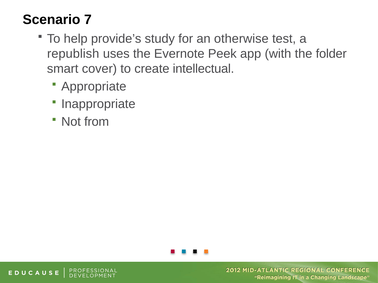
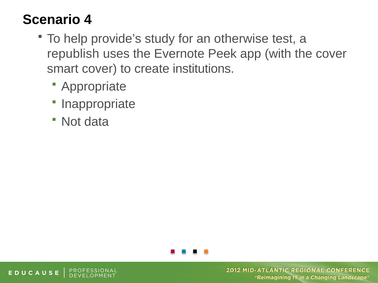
7: 7 -> 4 (88, 20)
the folder: folder -> cover (331, 54)
intellectual: intellectual -> institutions (203, 69)
from: from -> data (97, 122)
